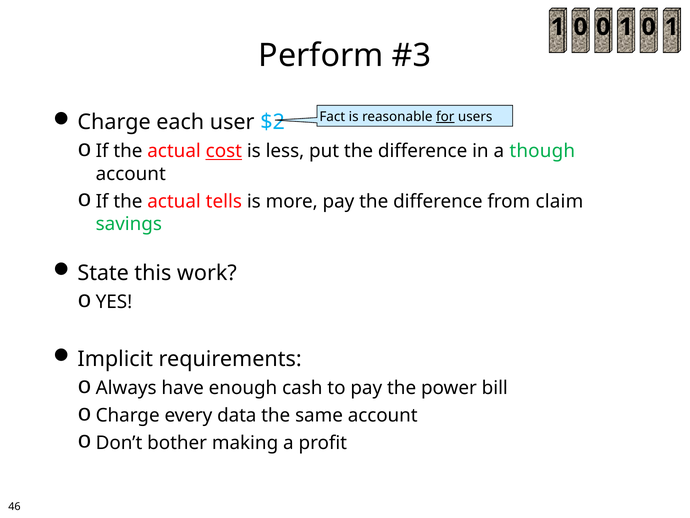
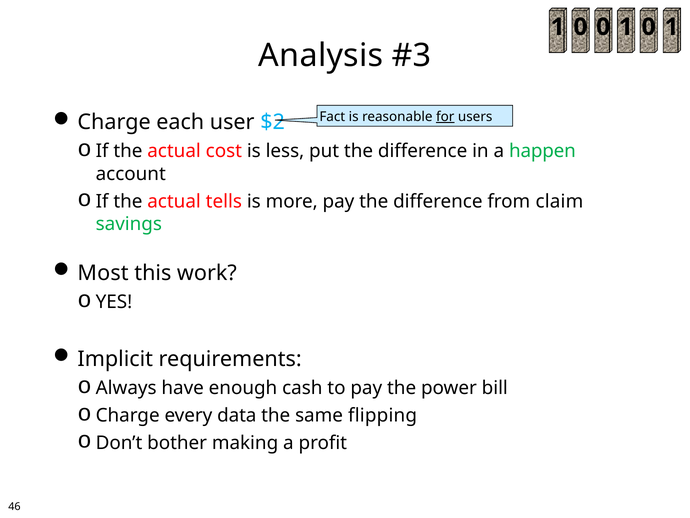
Perform: Perform -> Analysis (321, 55)
cost underline: present -> none (224, 151)
though: though -> happen (542, 151)
State: State -> Most (103, 273)
same account: account -> flipping (383, 415)
